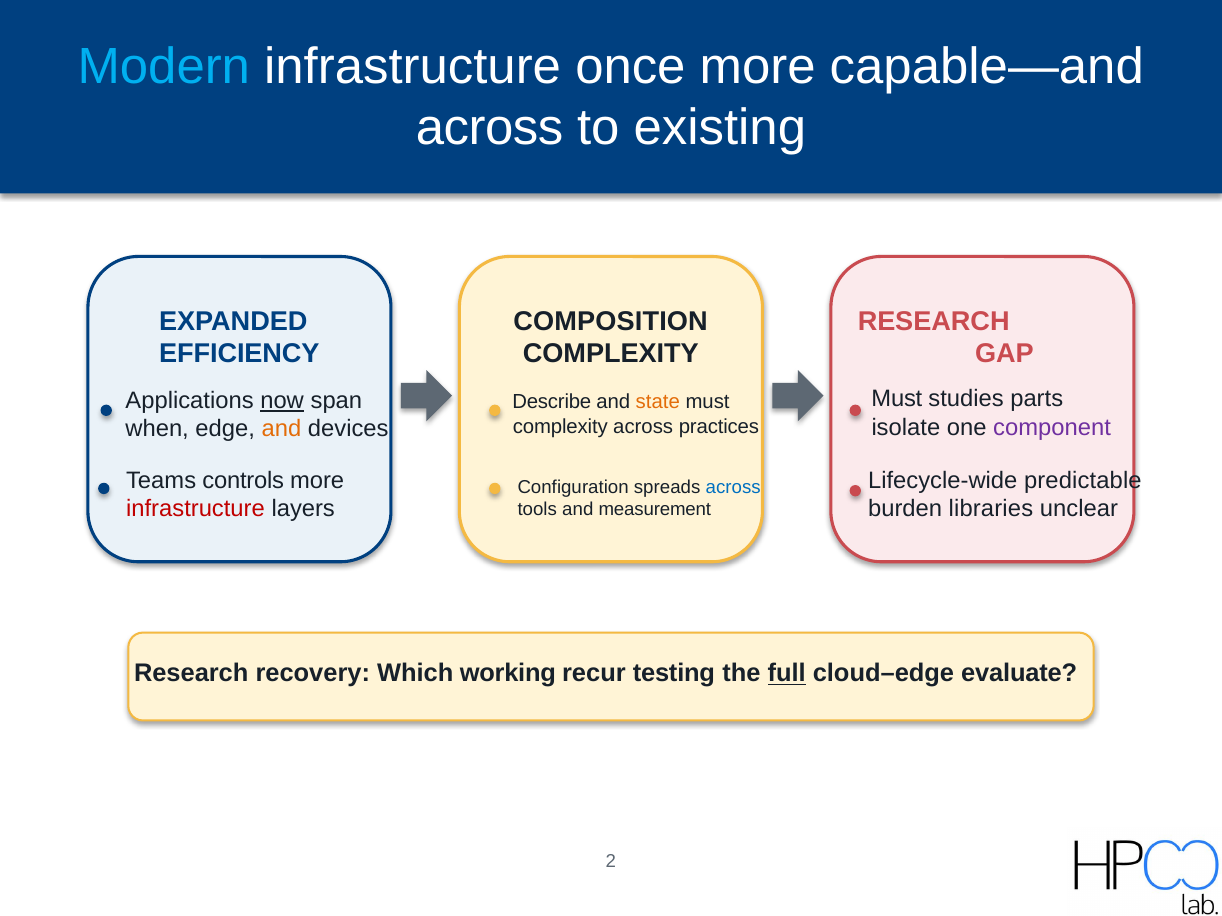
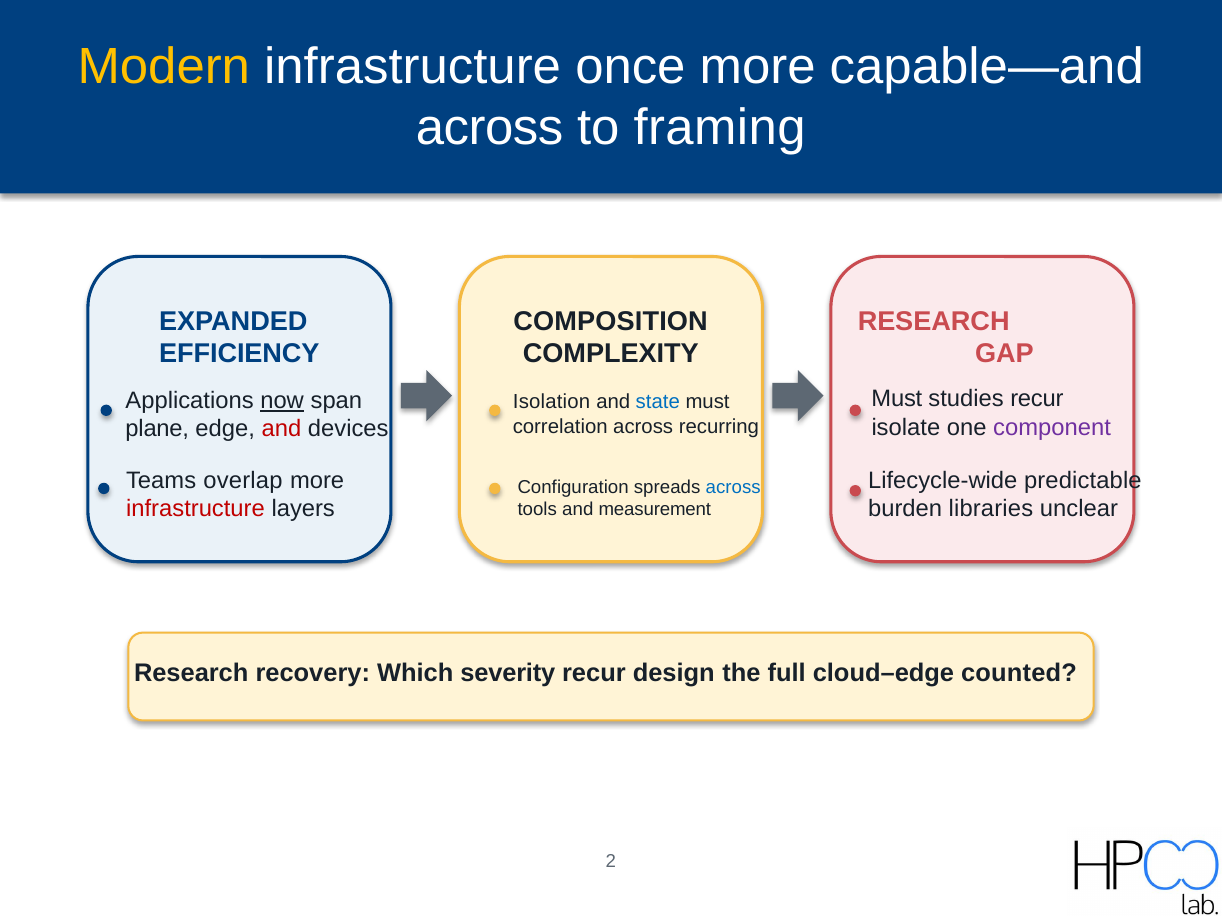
Modern colour: light blue -> yellow (164, 67)
existing: existing -> framing (720, 128)
studies parts: parts -> recur (1037, 399)
Describe: Describe -> Isolation (552, 402)
state colour: orange -> blue (658, 402)
complexity: complexity -> correlation (560, 427)
practices: practices -> recurring (719, 427)
when: when -> plane (157, 429)
and colour: orange -> red (282, 429)
controls: controls -> overlap (243, 481)
working: working -> severity (508, 674)
testing: testing -> design (674, 674)
full underline: present -> none (787, 674)
evaluate: evaluate -> counted (1019, 674)
